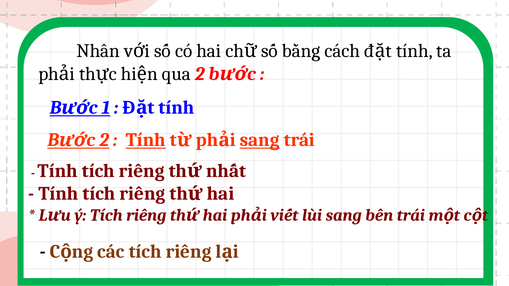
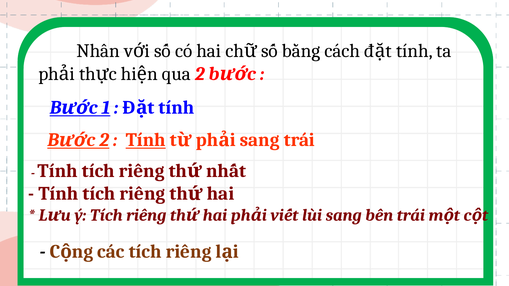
sang underline: present -> none (260, 140)
